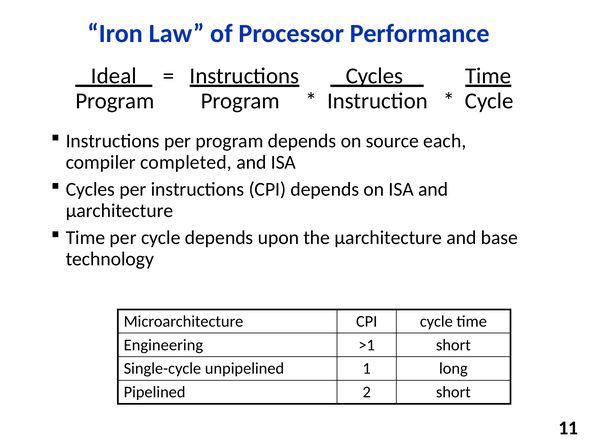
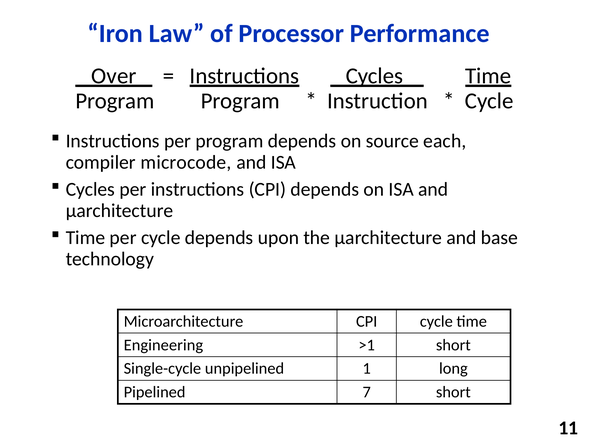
Ideal: Ideal -> Over (114, 76)
completed: completed -> microcode (186, 162)
2: 2 -> 7 (367, 392)
